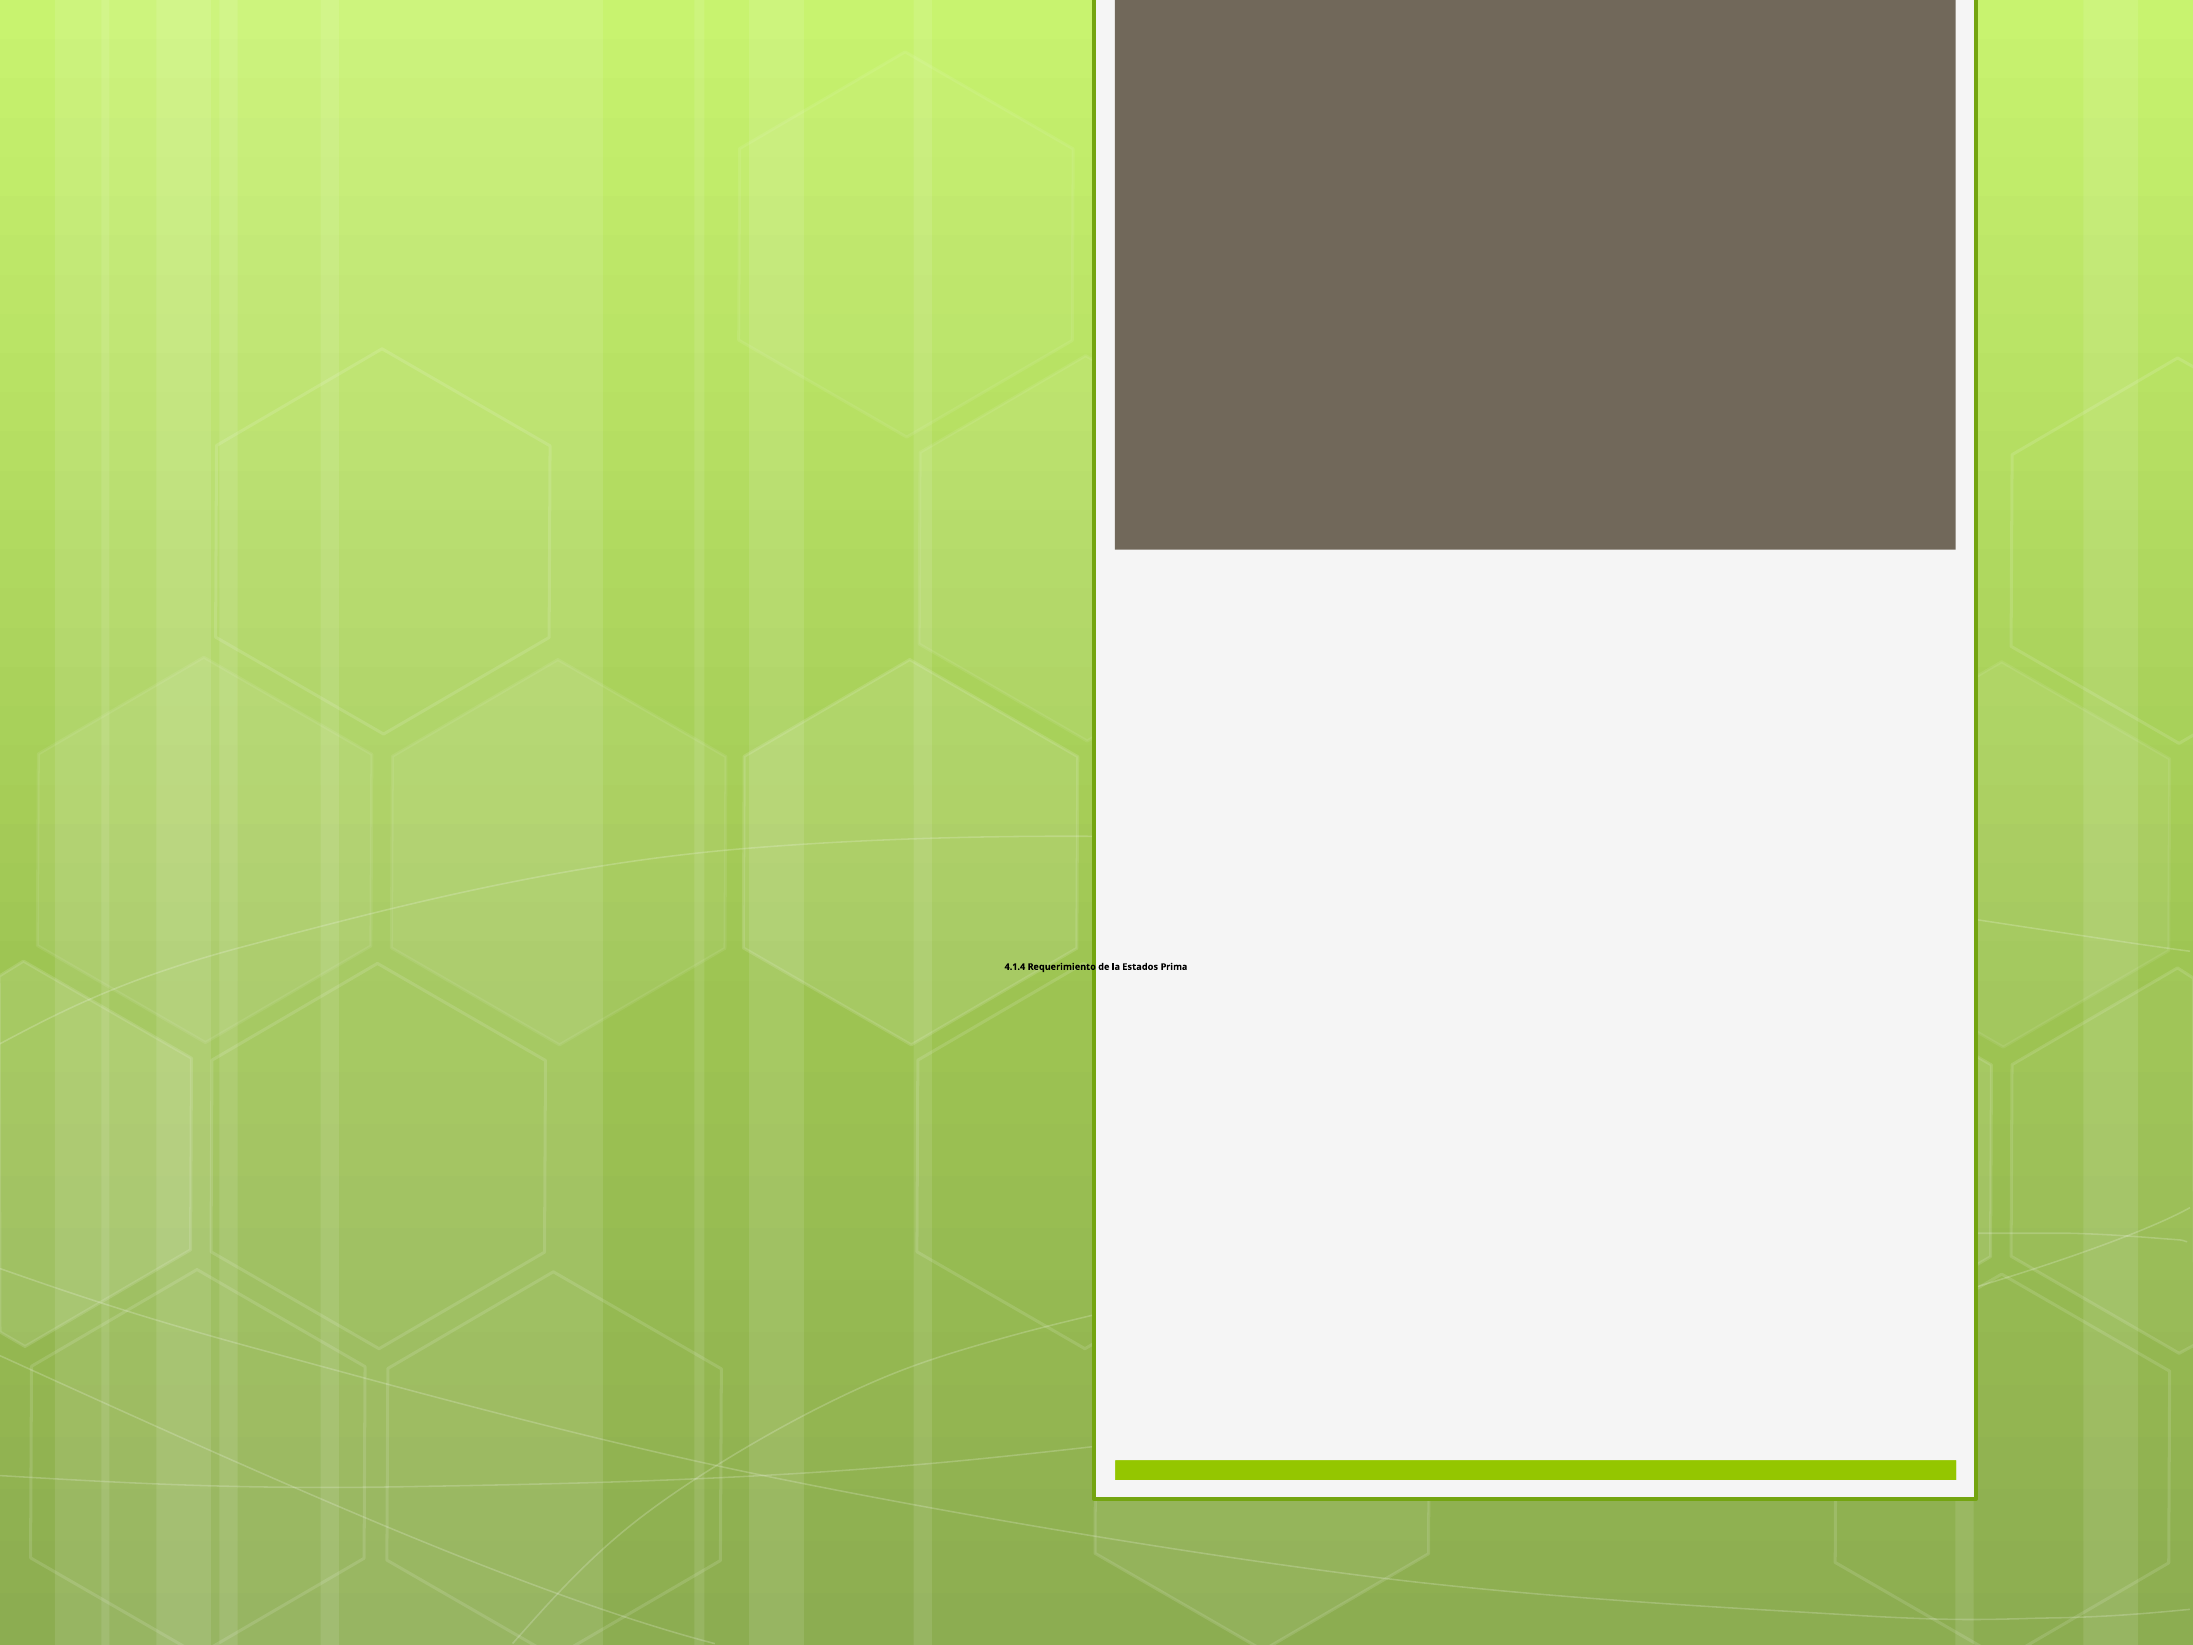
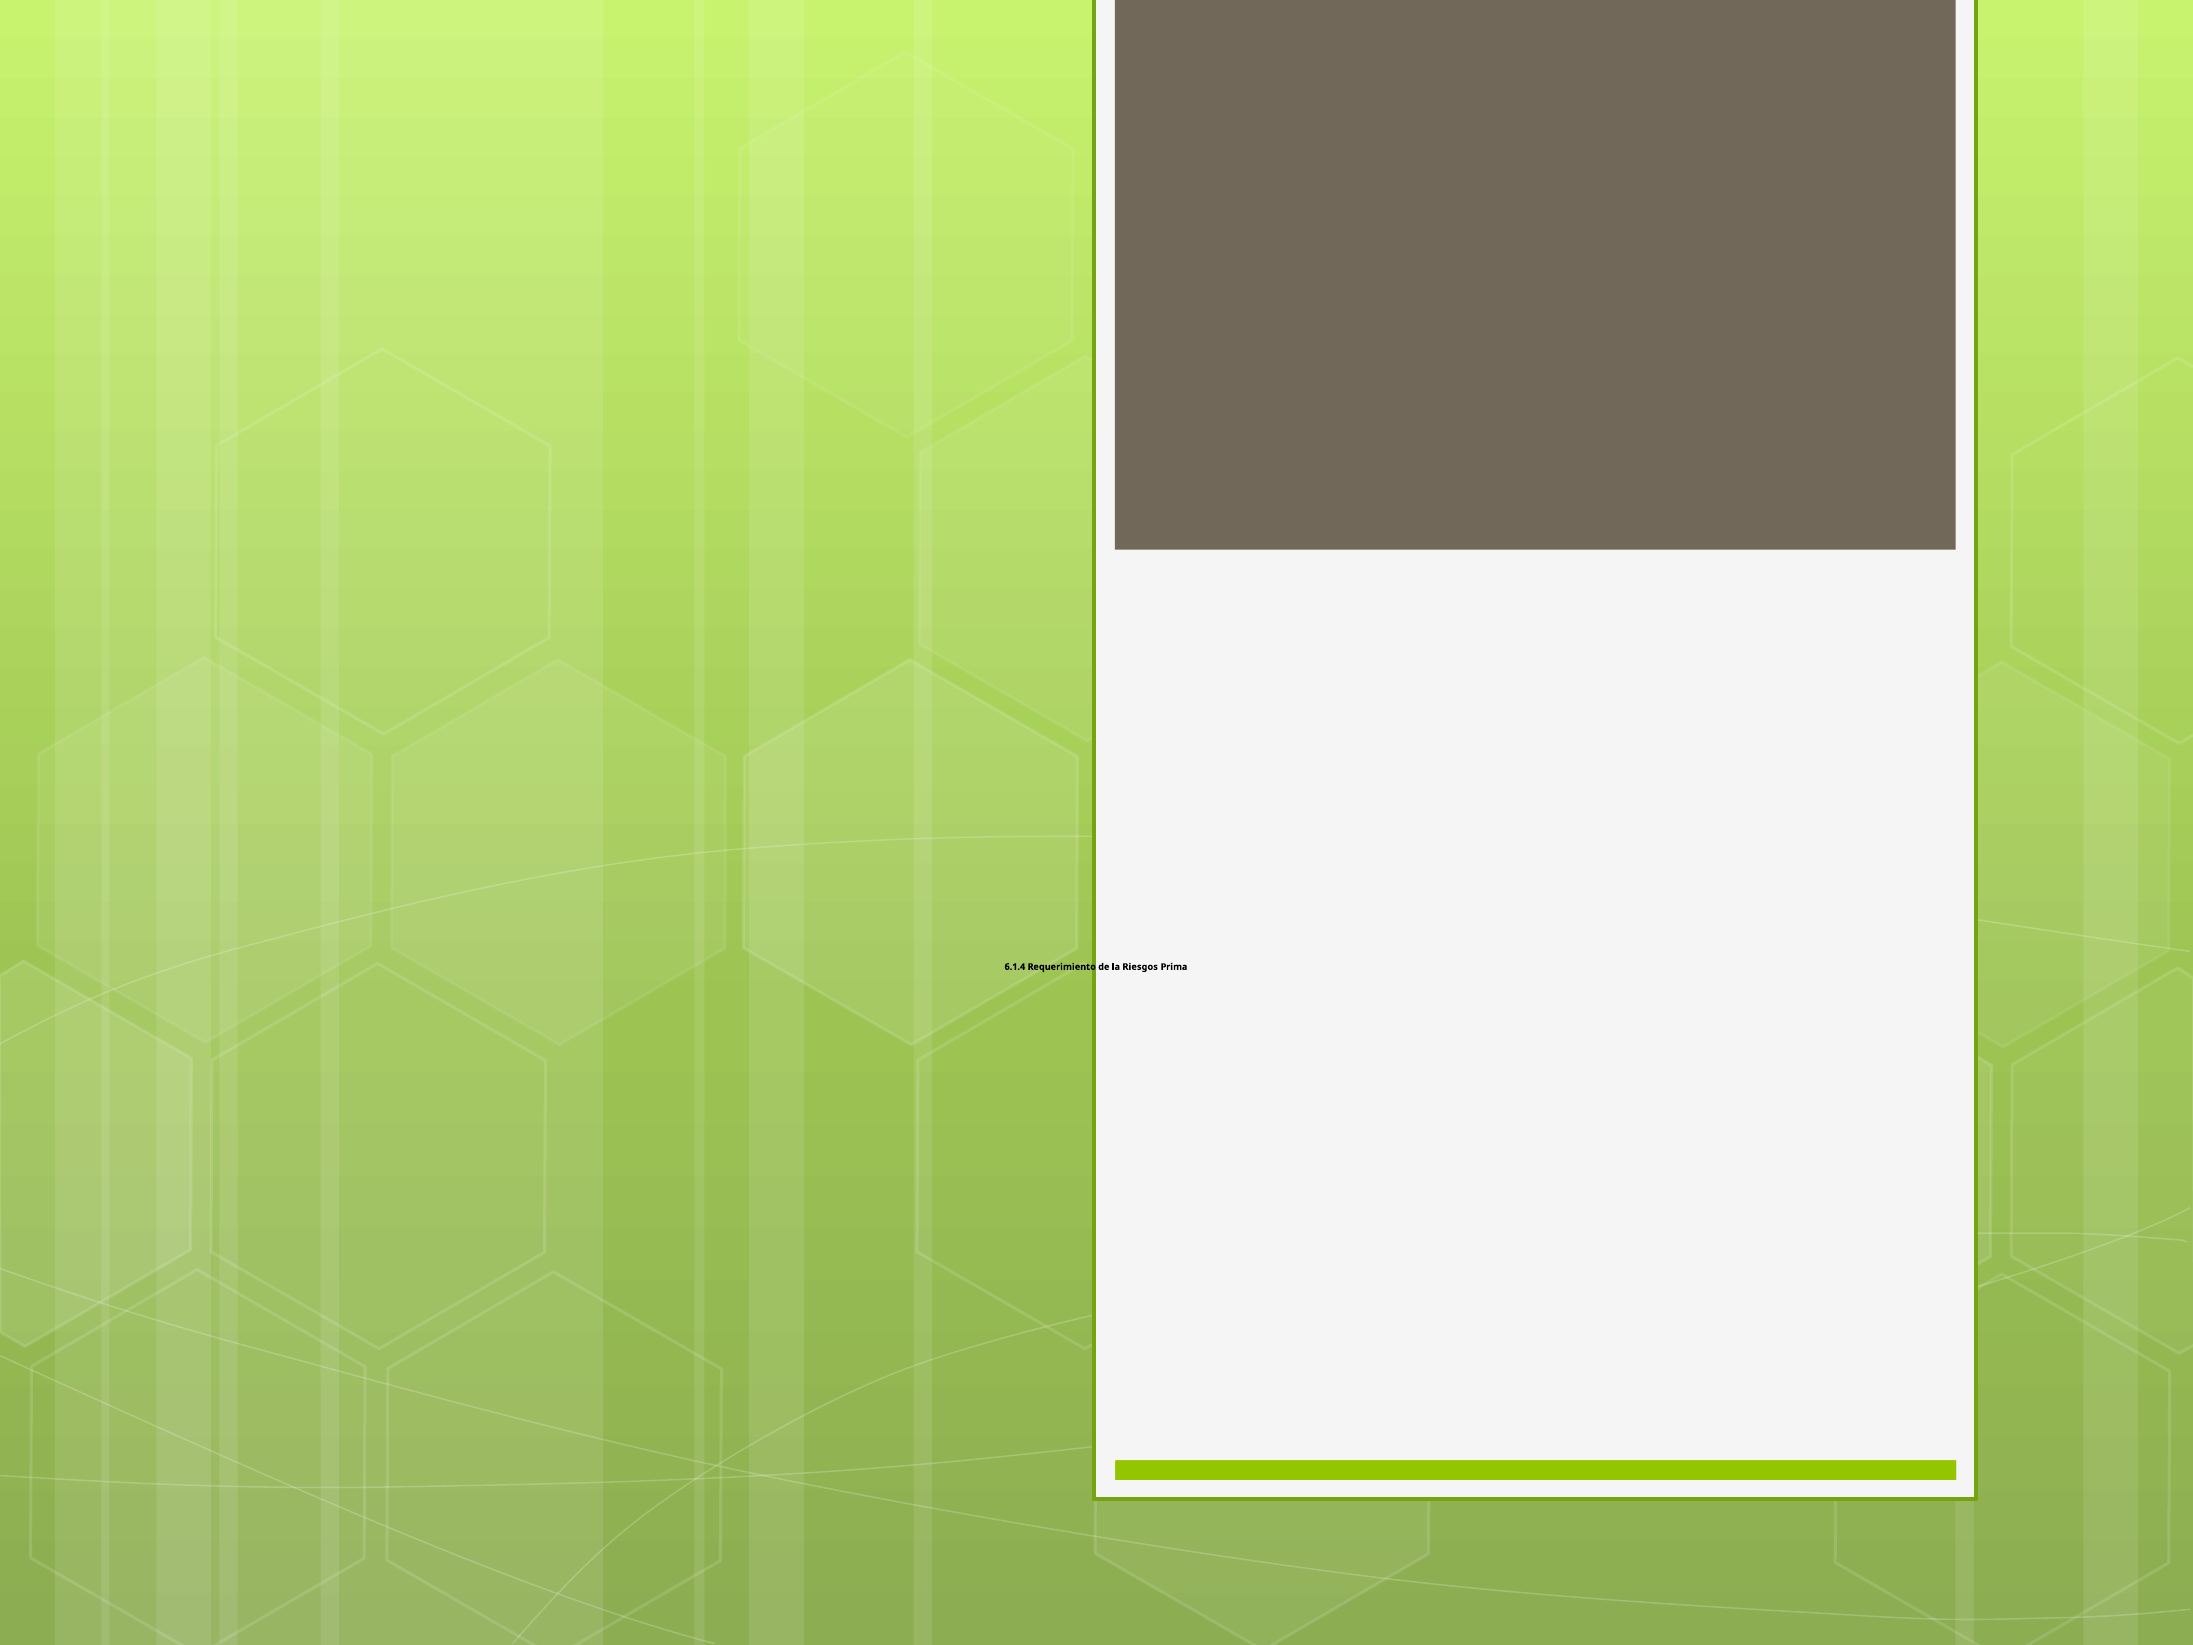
4.1.4: 4.1.4 -> 6.1.4 (1015, 967)
Estados: Estados -> Riesgos (1140, 967)
